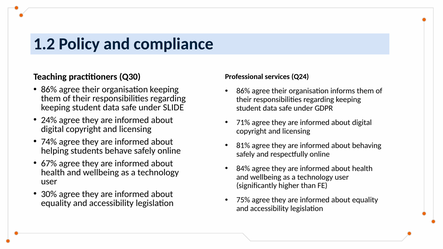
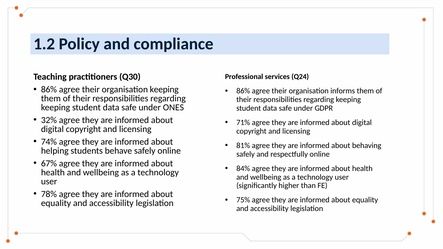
SLIDE: SLIDE -> ONES (173, 108)
24%: 24% -> 32% (49, 120)
30%: 30% -> 78% (49, 194)
